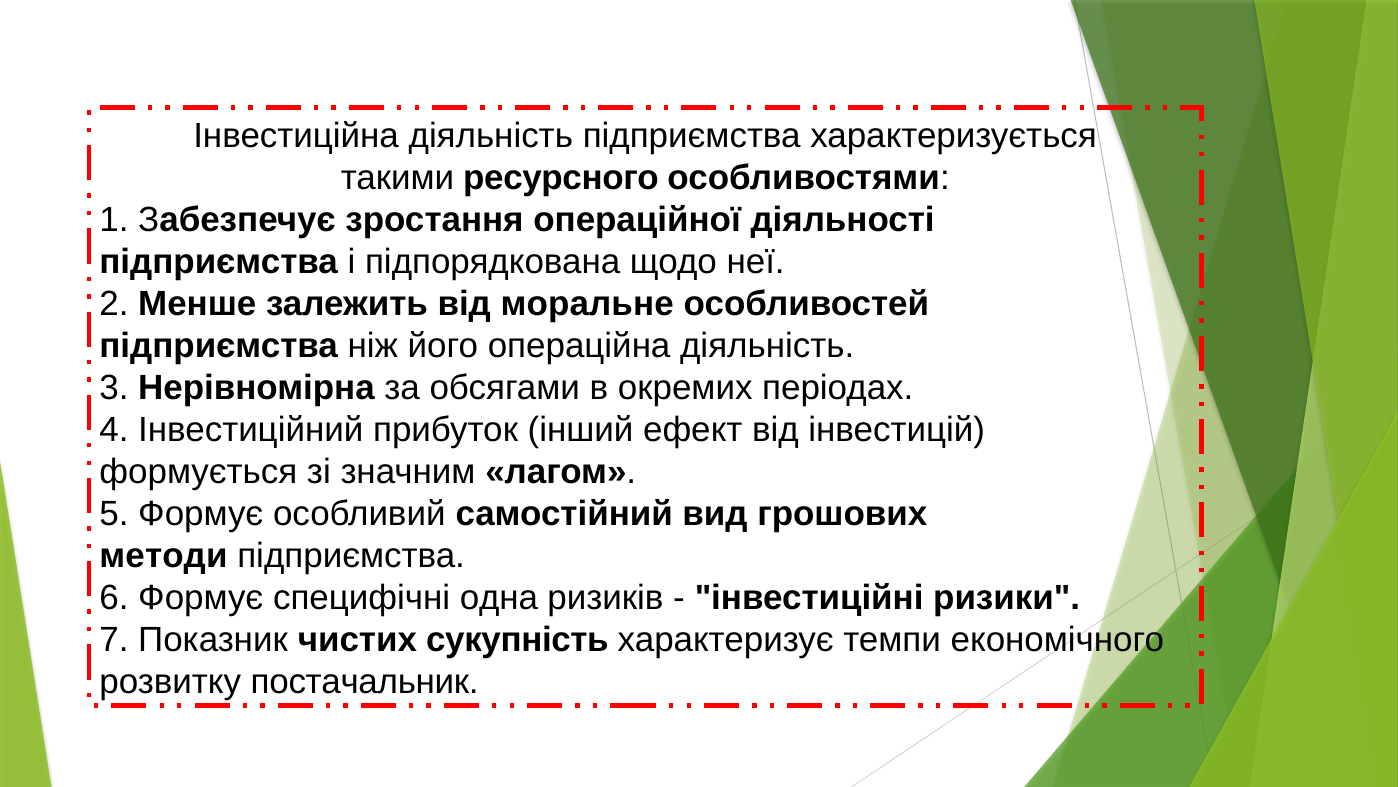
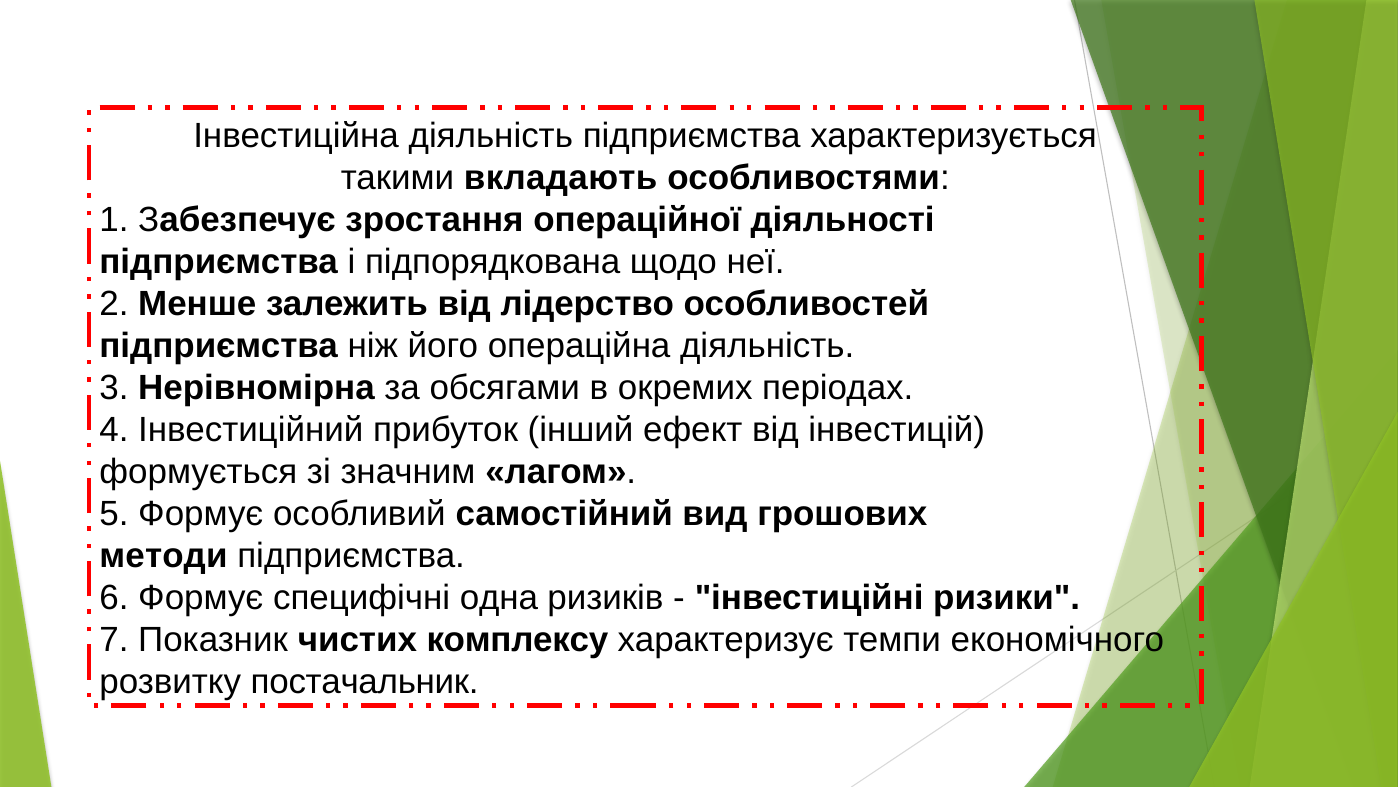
ресурсного: ресурсного -> вкладають (561, 178)
моральне: моральне -> лідерство (587, 304)
сукупність: сукупність -> комплексу (517, 639)
